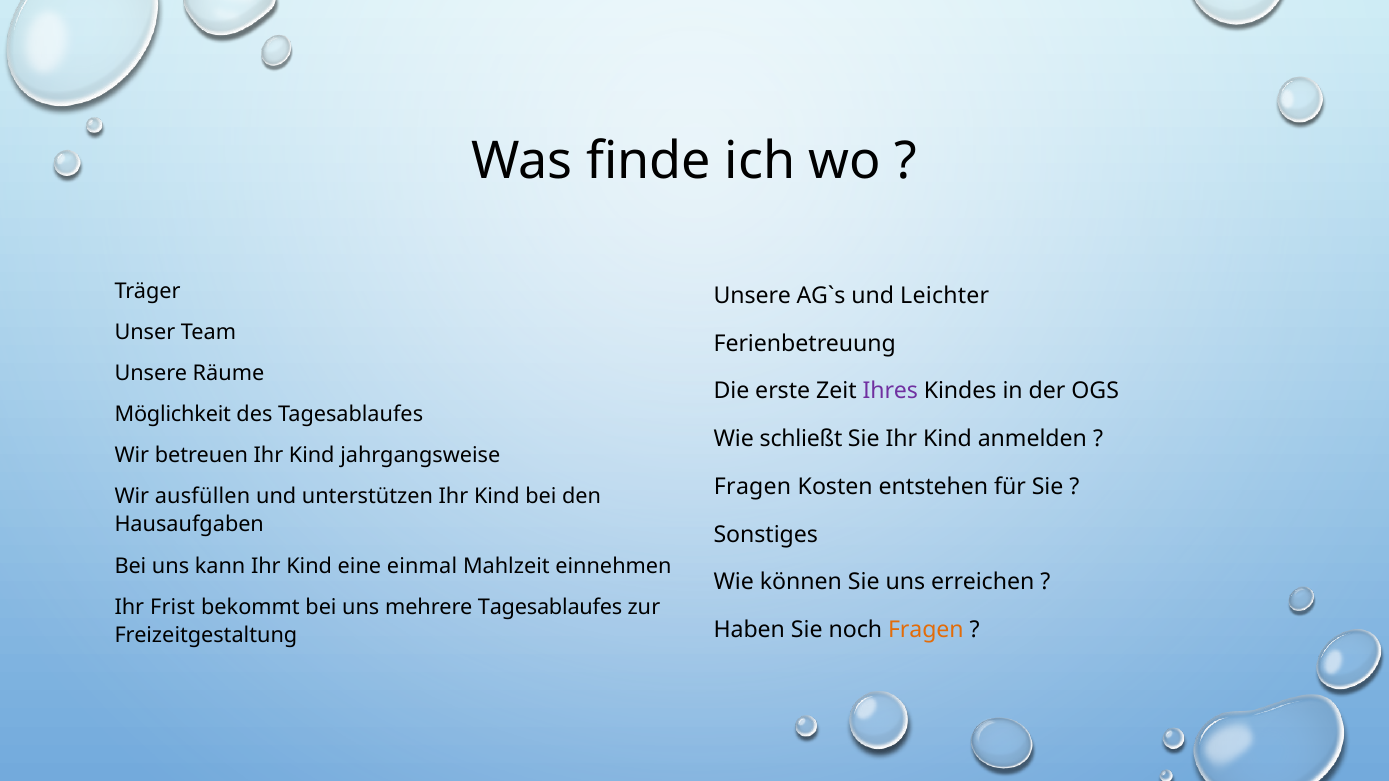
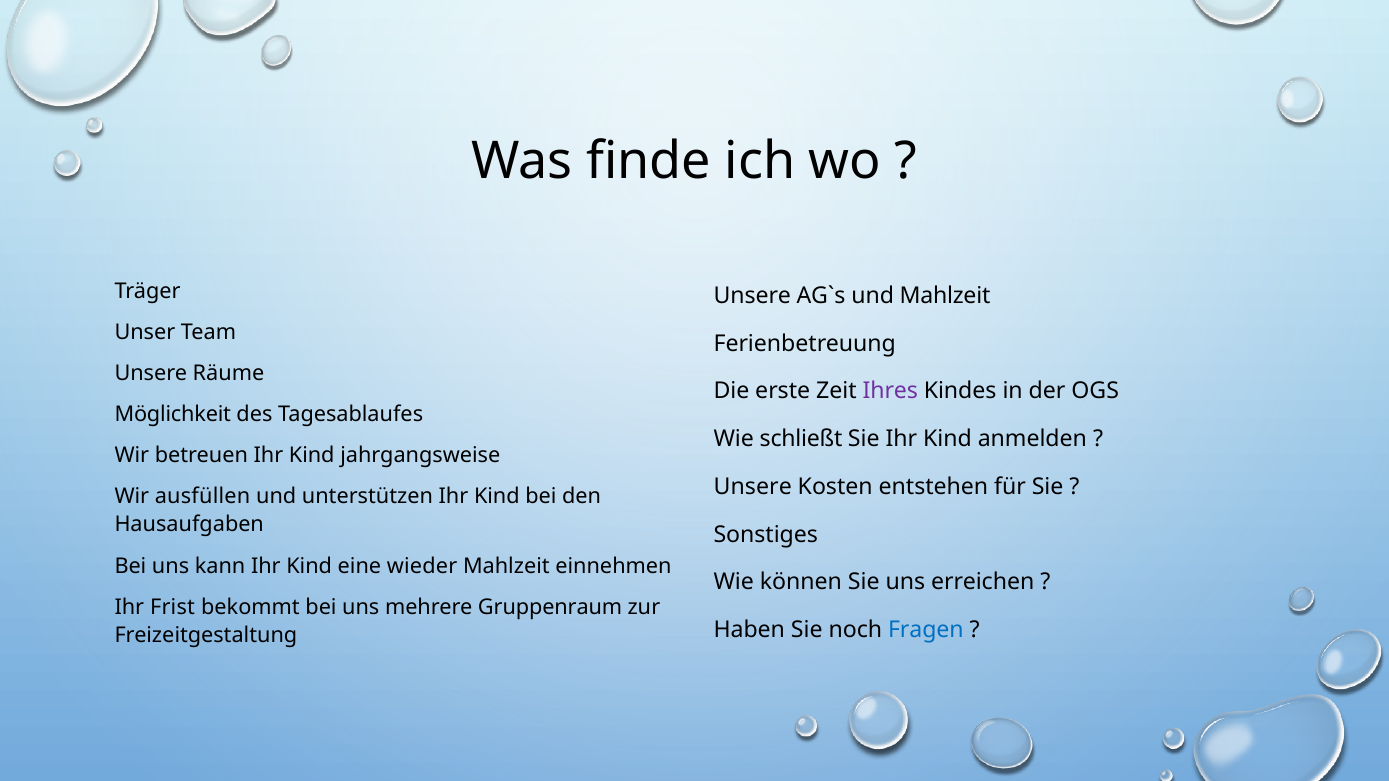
und Leichter: Leichter -> Mahlzeit (945, 296)
Fragen: Fragen -> Unsere (753, 487)
einmal: einmal -> wieder (422, 566)
mehrere Tagesablaufes: Tagesablaufes -> Gruppenraum (550, 607)
Fragen colour: orange -> blue (926, 630)
